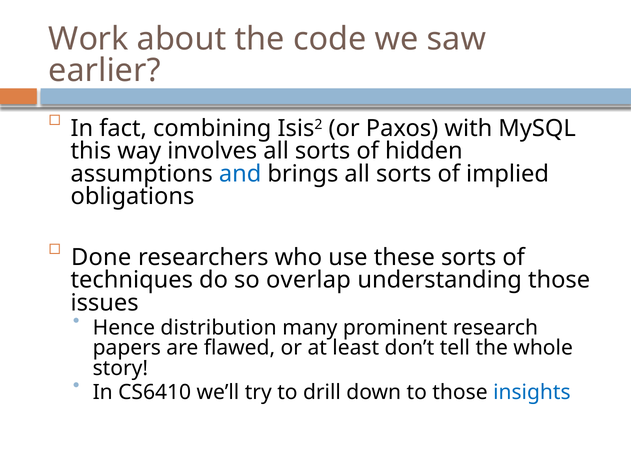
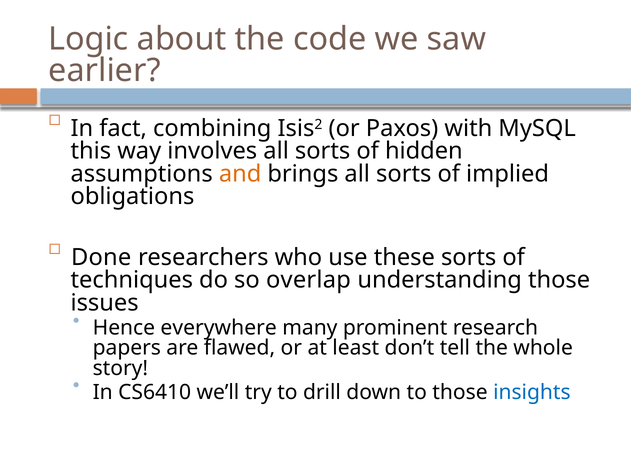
Work: Work -> Logic (89, 39)
and colour: blue -> orange (240, 174)
distribution: distribution -> everywhere (219, 328)
